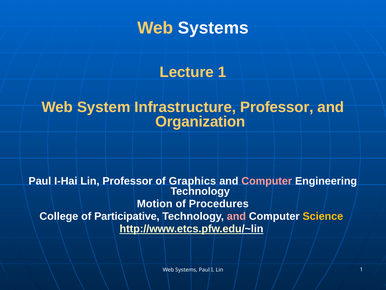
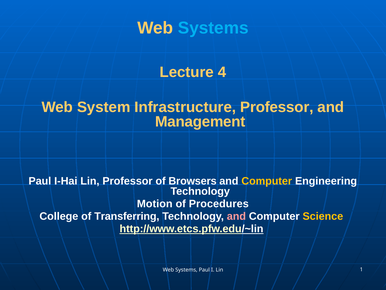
Systems colour: white -> light blue (213, 28)
Lecture 1: 1 -> 4 (222, 72)
Organization: Organization -> Management (200, 121)
Graphics: Graphics -> Browsers (193, 181)
Computer colour: pink -> yellow (267, 181)
Participative: Participative -> Transferring (127, 216)
